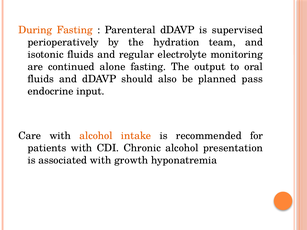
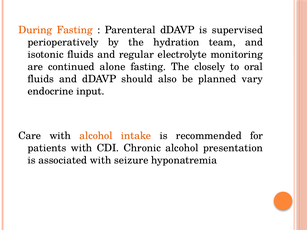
output: output -> closely (210, 67)
pass: pass -> vary (252, 79)
growth: growth -> seizure (131, 160)
